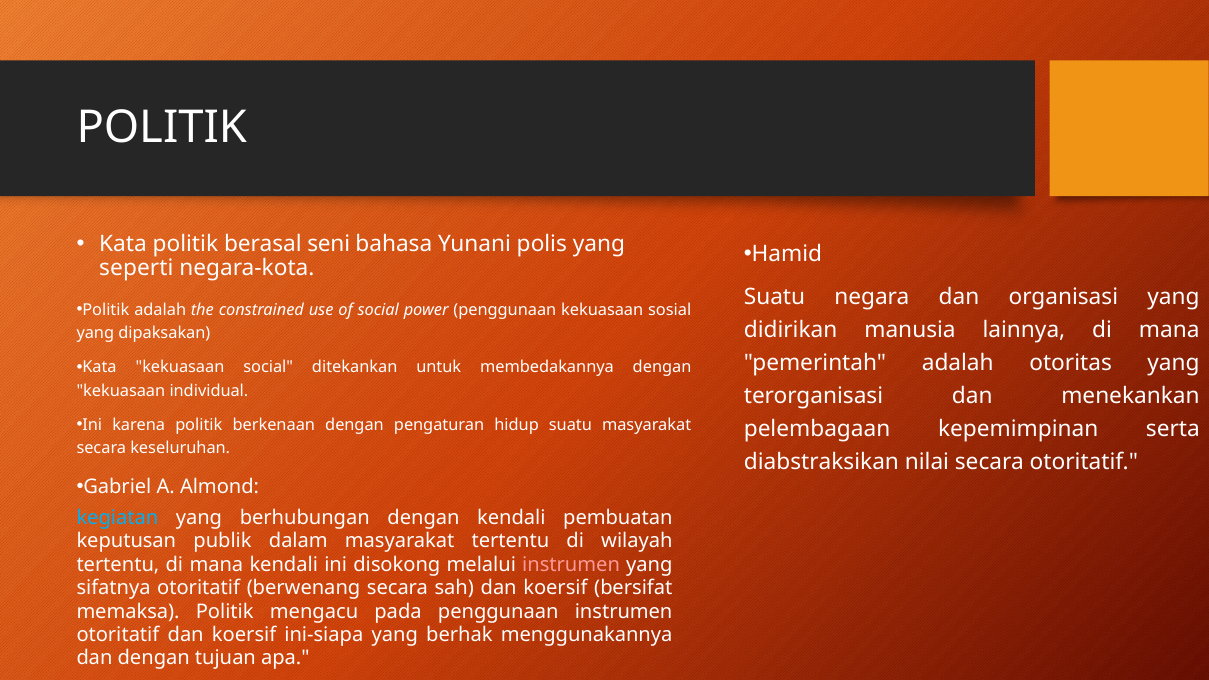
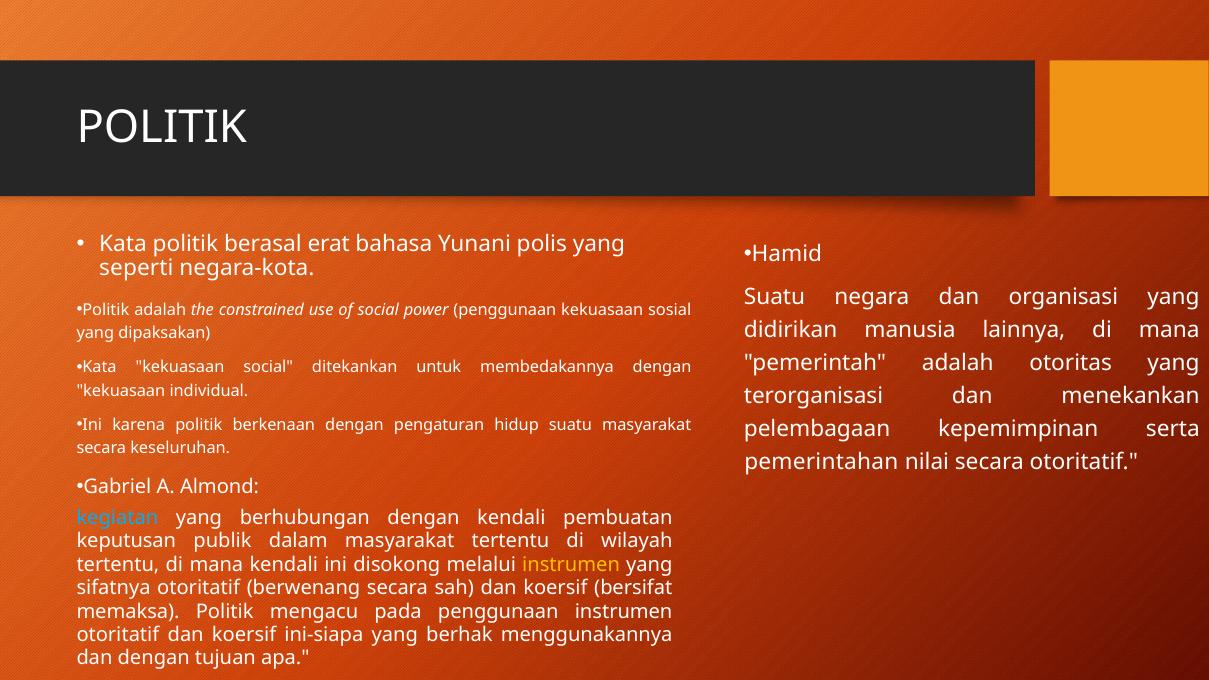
seni: seni -> erat (329, 244)
diabstraksikan: diabstraksikan -> pemerintahan (821, 462)
instrumen colour: pink -> yellow (571, 565)
